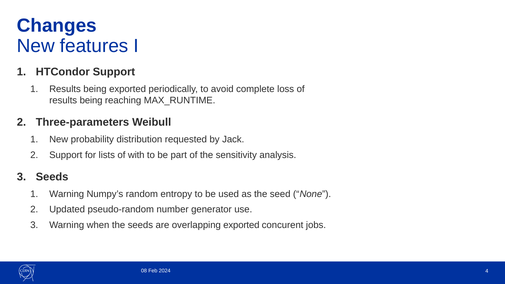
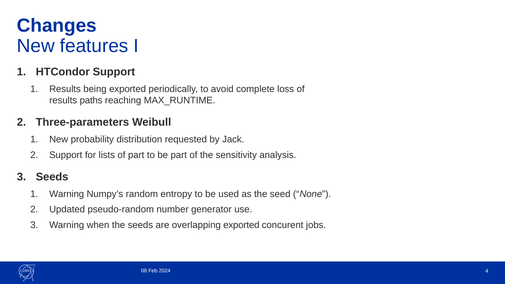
being: being -> paths (91, 100)
of with: with -> part (136, 155)
